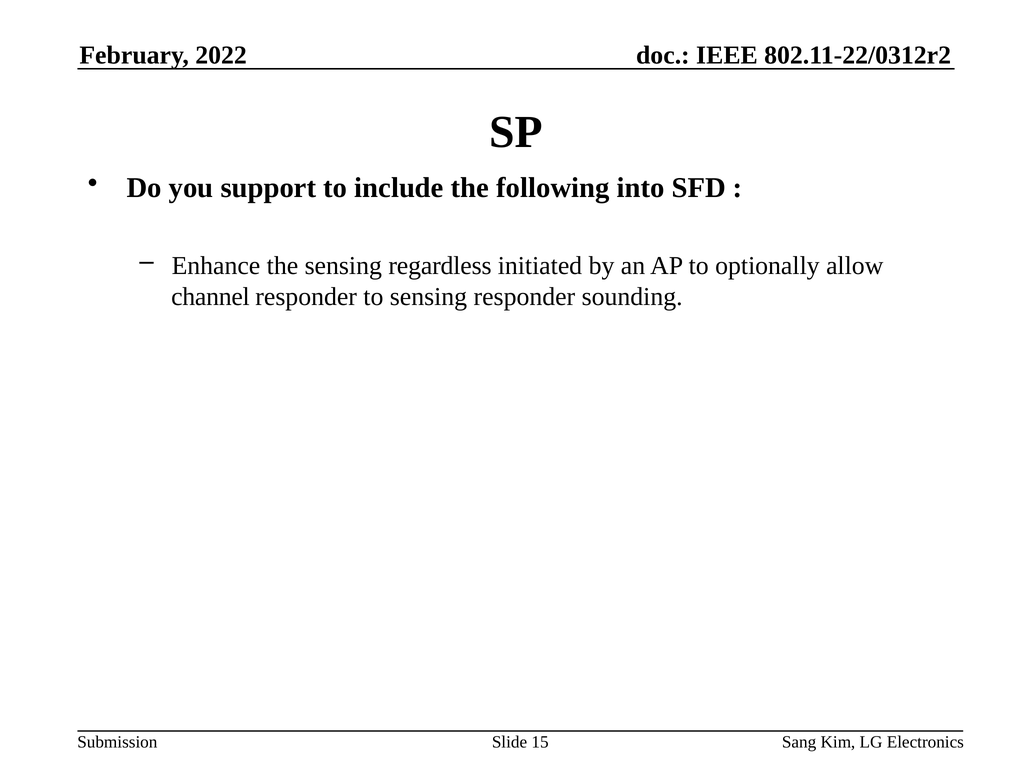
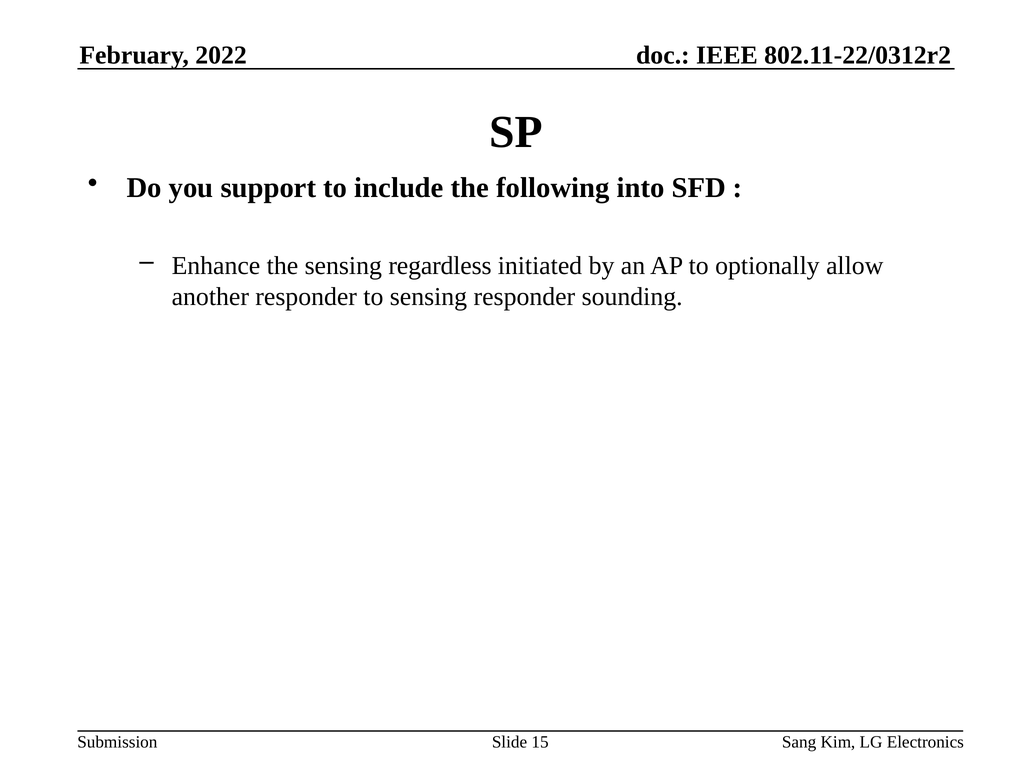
channel: channel -> another (210, 297)
